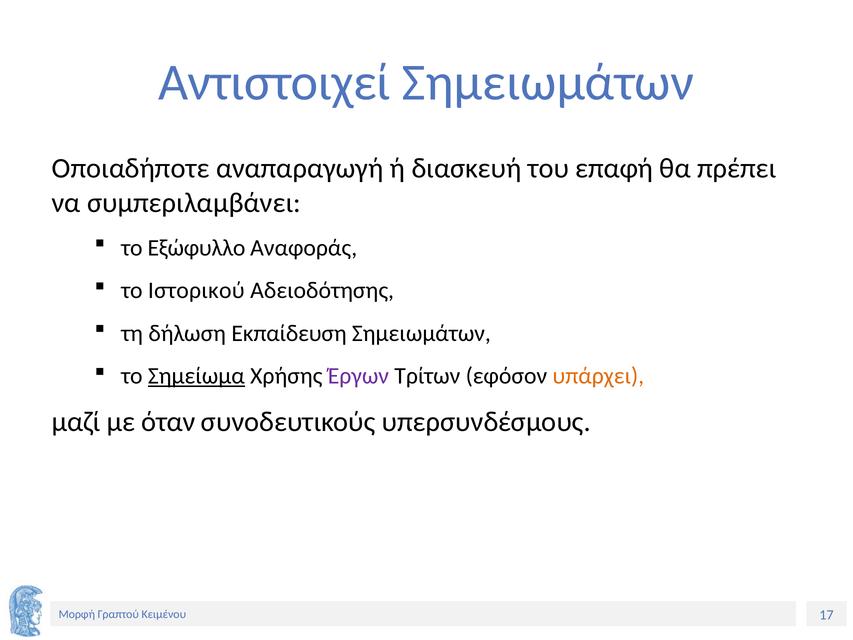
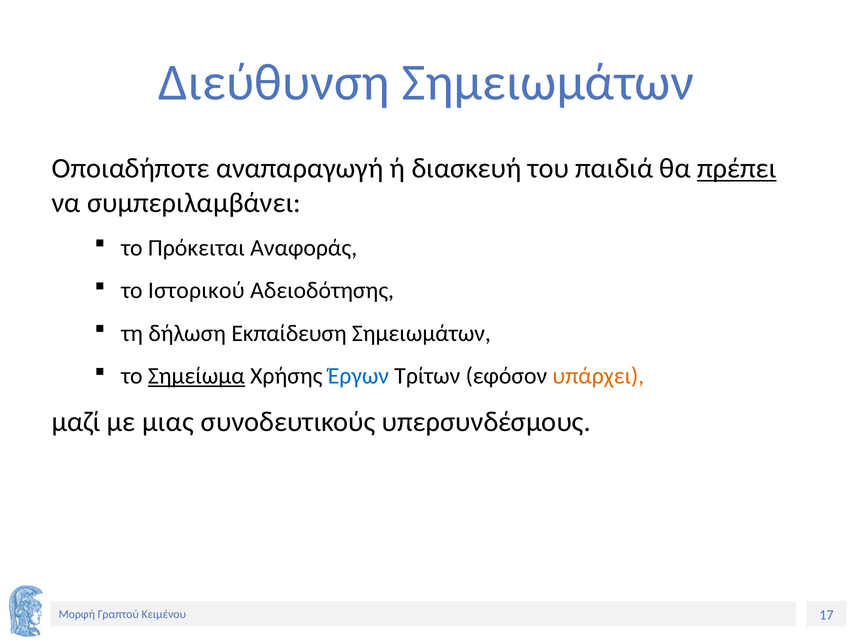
Αντιστοιχεί: Αντιστοιχεί -> Διεύθυνση (274, 83)
επαφή: επαφή -> παιδιά (614, 169)
πρέπει underline: none -> present (737, 169)
Εξώφυλλο: Εξώφυλλο -> Πρόκειται (196, 248)
Έργων colour: purple -> blue (358, 376)
όταν: όταν -> μιας (168, 422)
